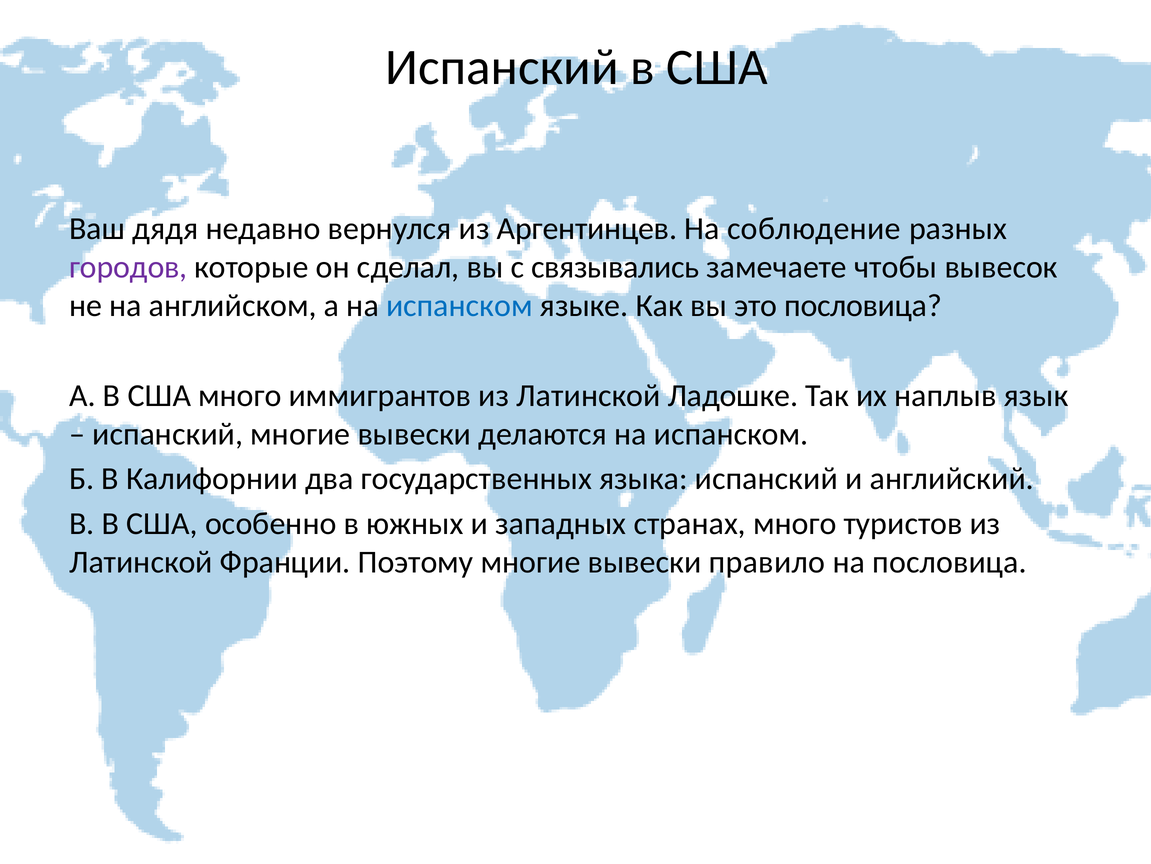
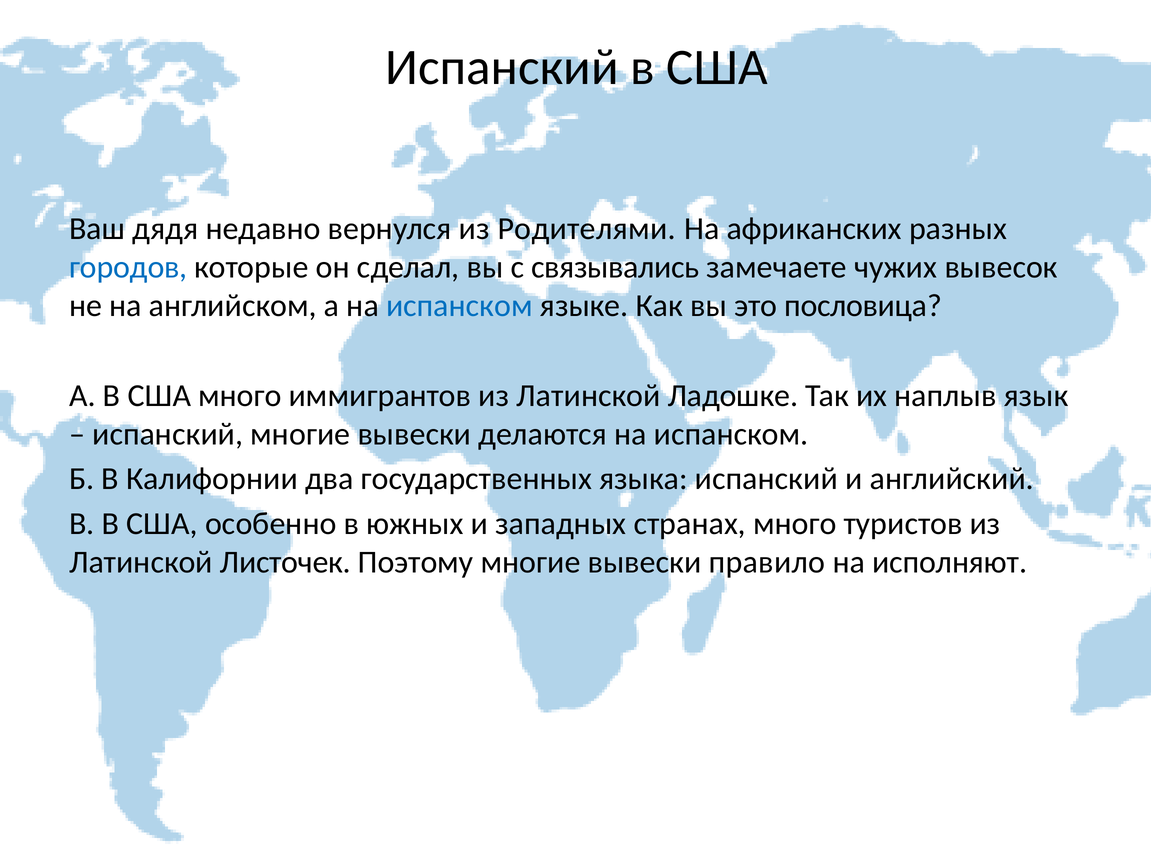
Аргентинцев: Аргентинцев -> Родителями (587, 229)
соблюдение: соблюдение -> африканских (814, 229)
городов colour: purple -> blue (128, 267)
чтобы: чтобы -> чужих (896, 267)
Франции: Франции -> Листочек (285, 562)
на пословица: пословица -> исполняют (950, 562)
